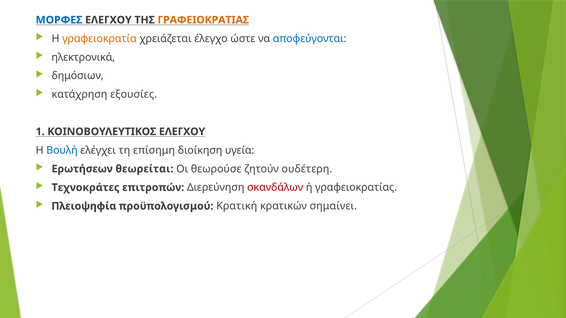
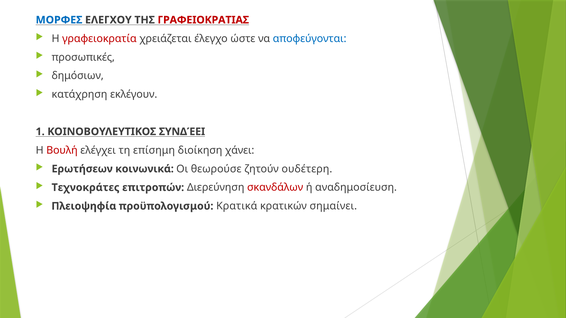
ΓΡΑΦΕΙΟΚΡΑΤΙΑΣ colour: orange -> red (203, 20)
γραφειοκρατία colour: orange -> red (99, 39)
ηλεκτρονικά: ηλεκτρονικά -> προσωπικές (83, 57)
εξουσίες: εξουσίες -> εκλέγουν (134, 95)
ΚΟΙΝΟΒΟΥΛΕΥΤΙΚΟΣ ΕΛΕΓΧΟΥ: ΕΛΕΓΧΟΥ -> ΣΥΝΔΈΕΙ (182, 132)
Βουλή colour: blue -> red (62, 150)
υγεία: υγεία -> χάνει (240, 150)
θεωρείται: θεωρείται -> κοινωνικά (145, 169)
γραφειοκρατίας: γραφειοκρατίας -> αναδημοσίευση (356, 188)
Κρατική: Κρατική -> Κρατικά (237, 206)
